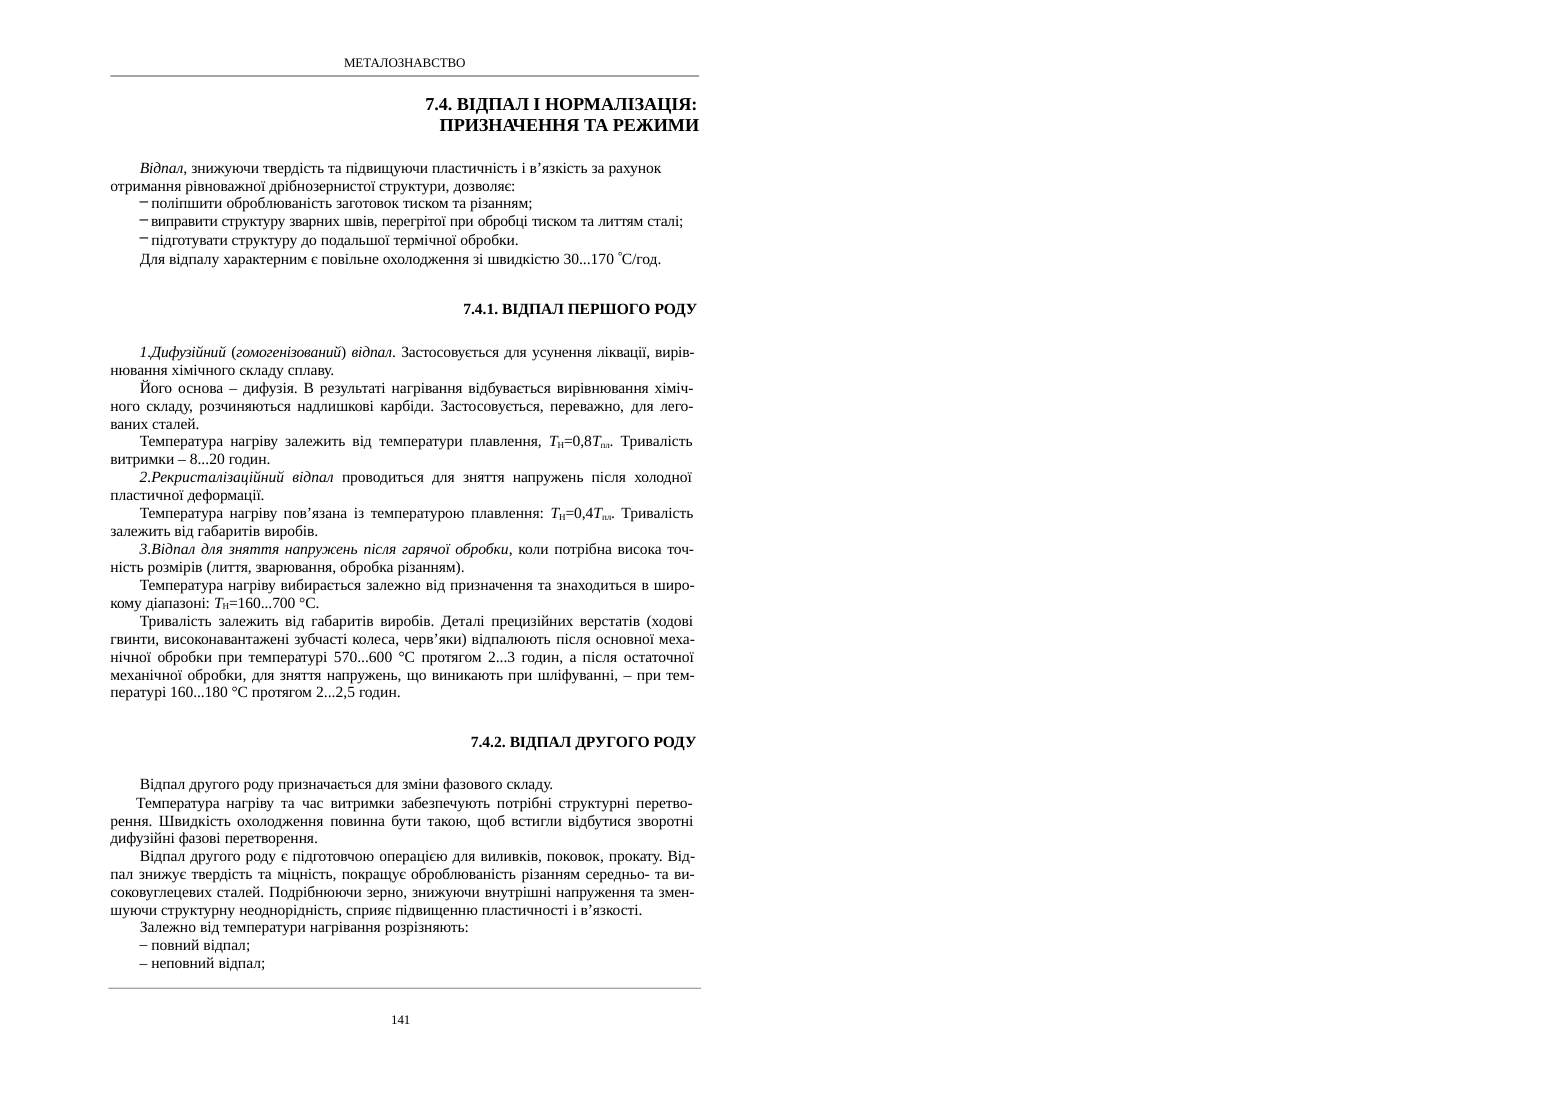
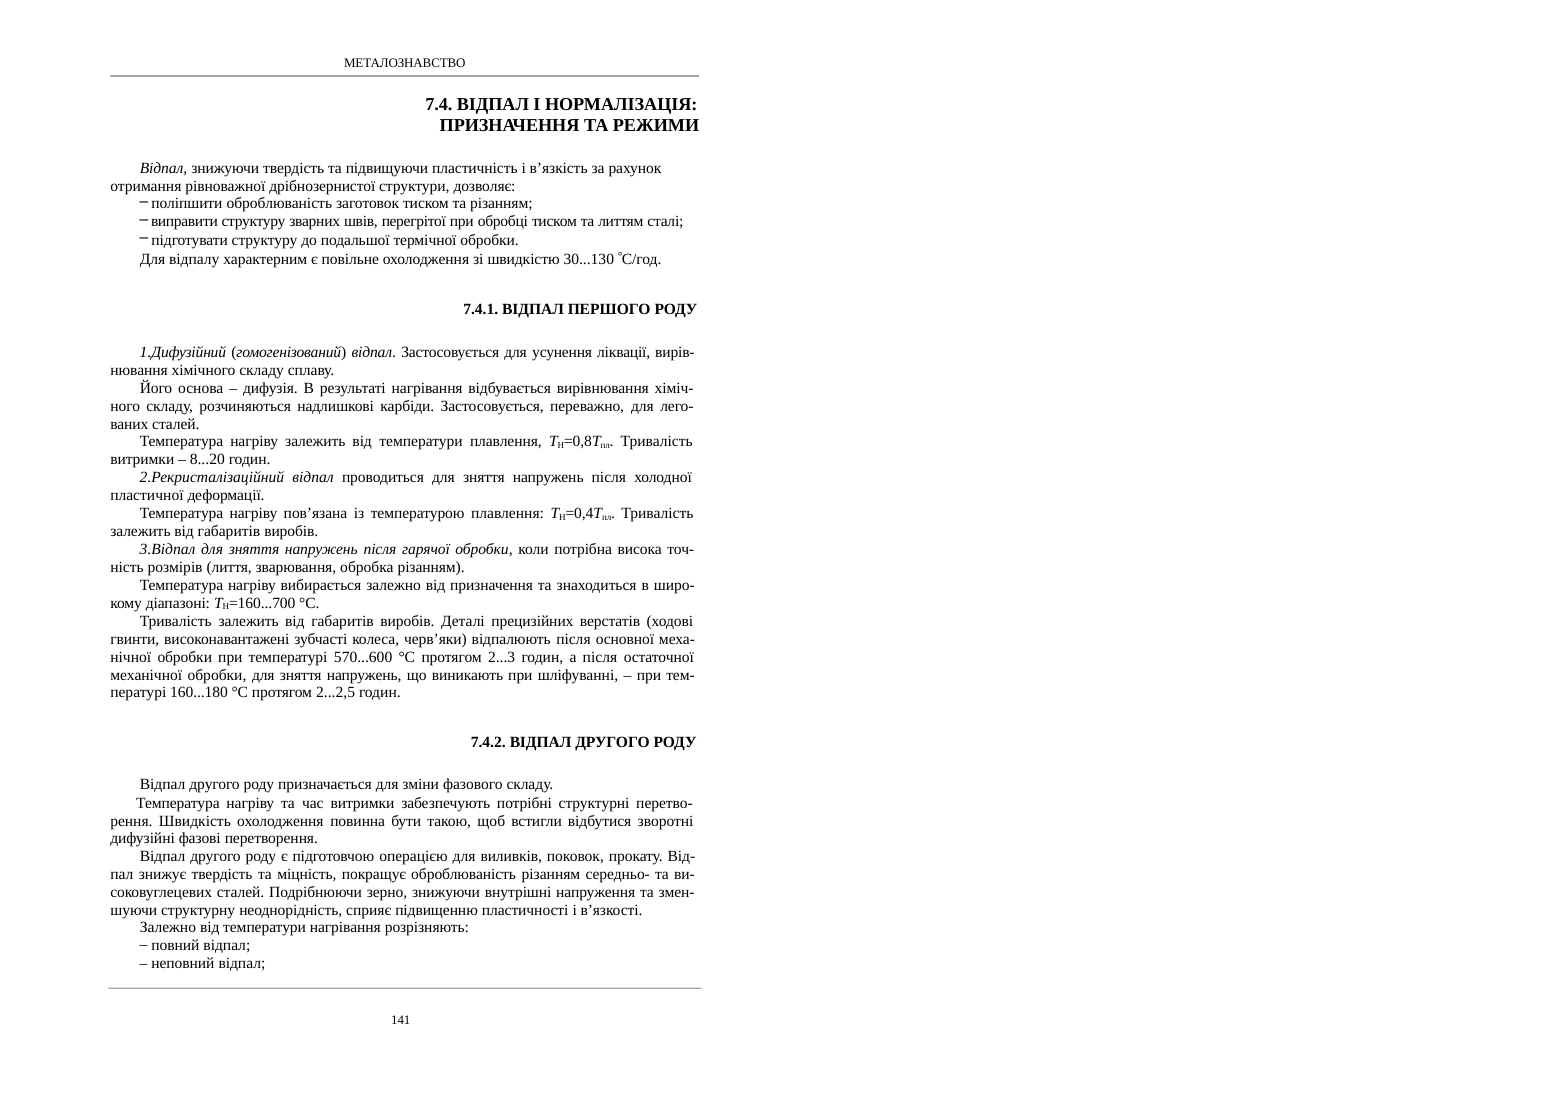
30...170: 30...170 -> 30...130 (589, 259)
